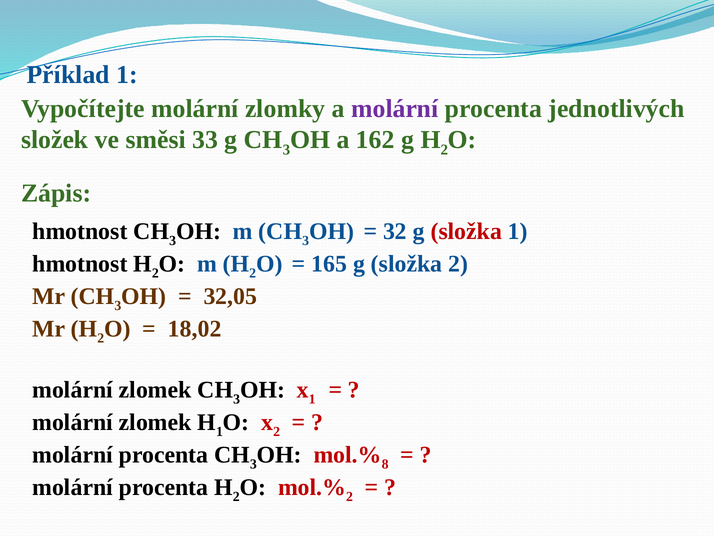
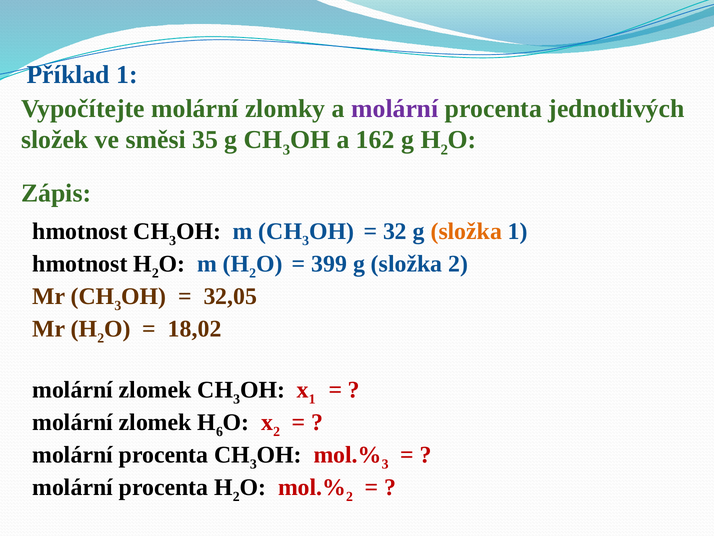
33: 33 -> 35 (205, 139)
složka colour: red -> orange (466, 231)
165: 165 -> 399 (329, 263)
1: 1 -> 6 (219, 431)
8: 8 -> 3 (385, 464)
